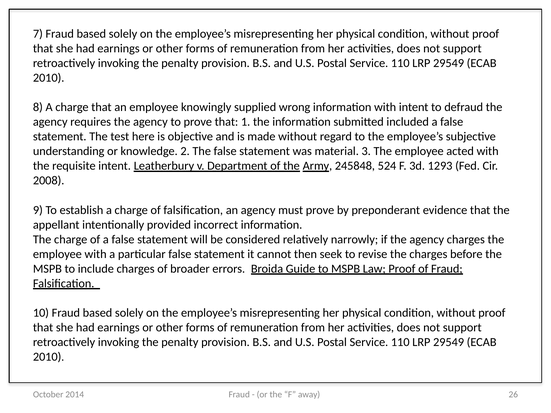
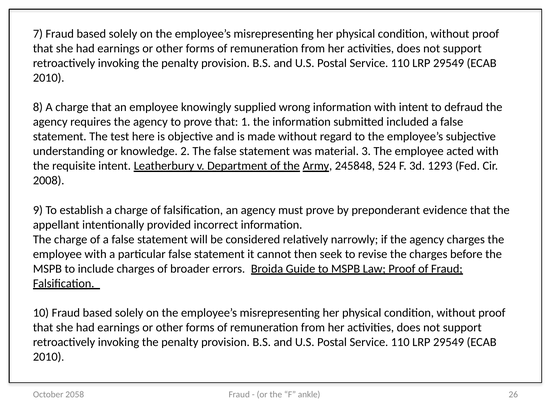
away: away -> ankle (309, 395)
2014: 2014 -> 2058 (75, 395)
